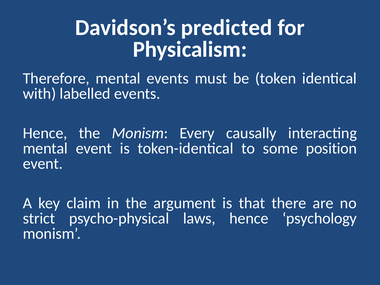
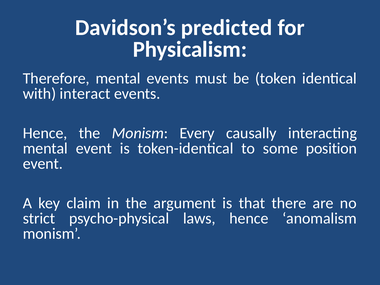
labelled: labelled -> interact (85, 94)
psychology: psychology -> anomalism (319, 218)
